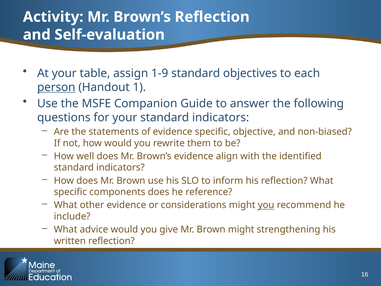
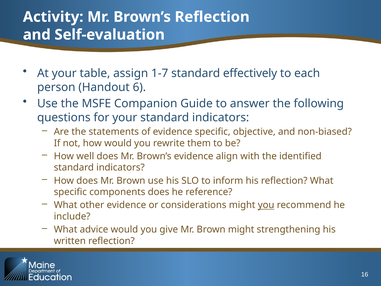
1-9: 1-9 -> 1-7 (160, 73)
objectives: objectives -> effectively (250, 73)
person underline: present -> none (56, 87)
1: 1 -> 6 (139, 87)
